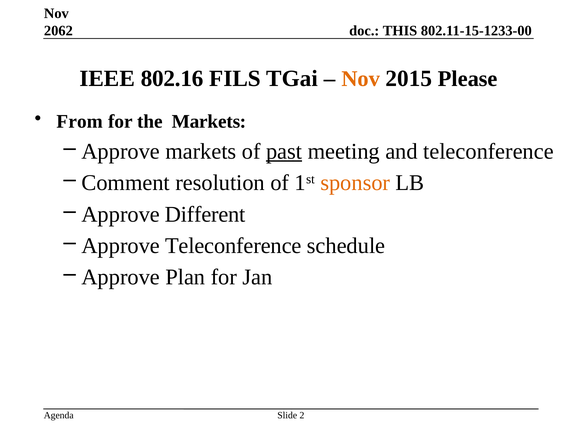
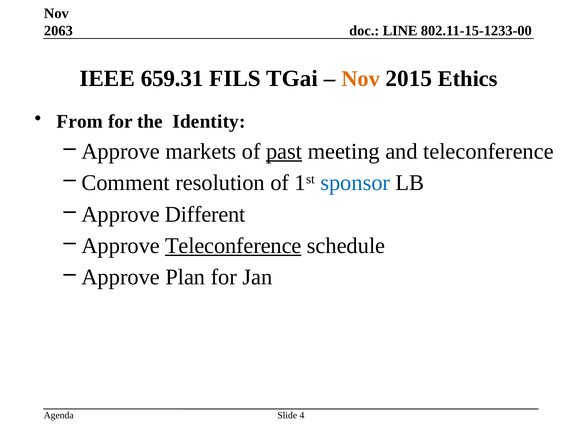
2062: 2062 -> 2063 (58, 31)
THIS: THIS -> LINE (400, 31)
802.16: 802.16 -> 659.31 (172, 79)
Please: Please -> Ethics (468, 79)
the Markets: Markets -> Identity (209, 122)
sponsor colour: orange -> blue (355, 183)
Teleconference underline: none -> present (233, 246)
2: 2 -> 4 (302, 415)
